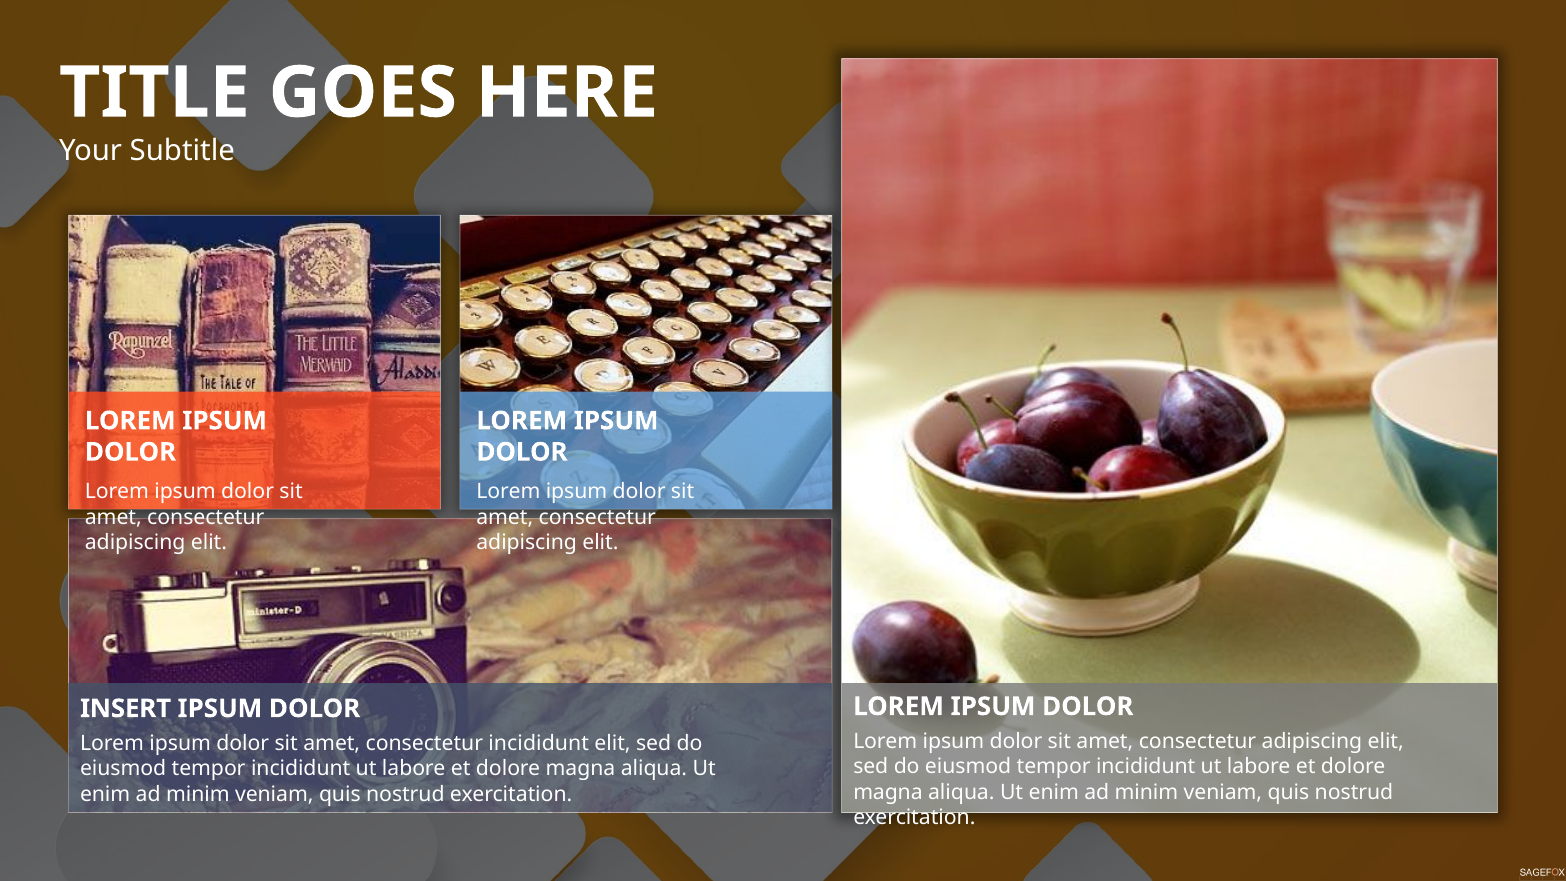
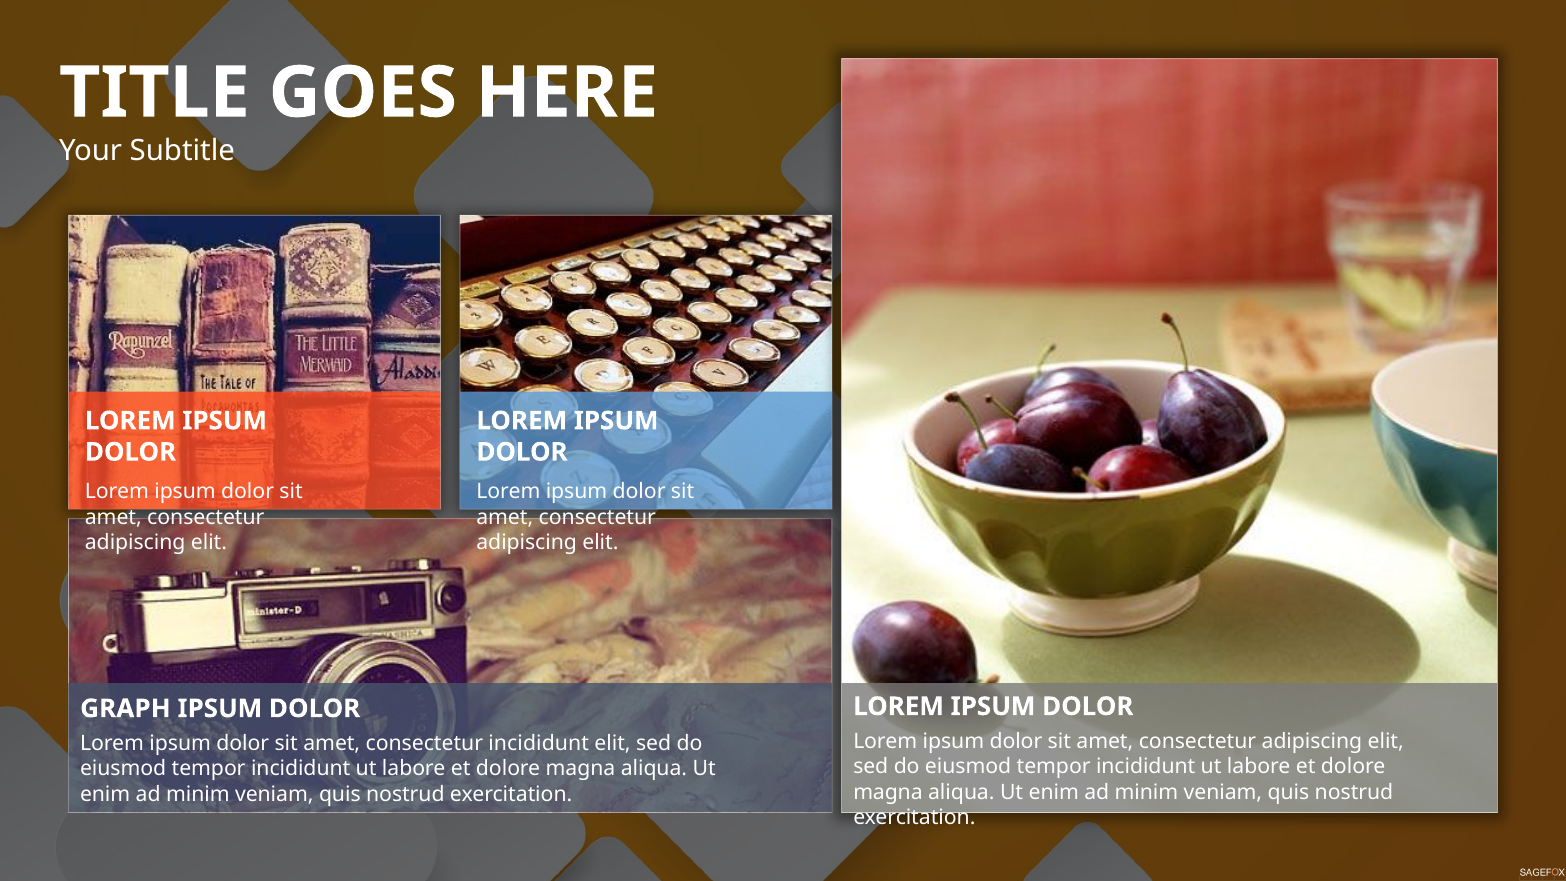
INSERT: INSERT -> GRAPH (125, 708)
